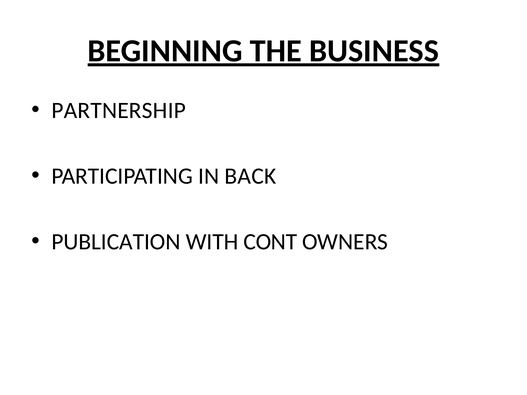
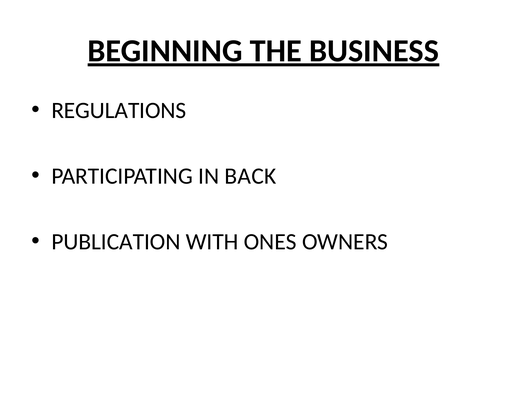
PARTNERSHIP: PARTNERSHIP -> REGULATIONS (119, 111)
CONT: CONT -> ONES (270, 242)
